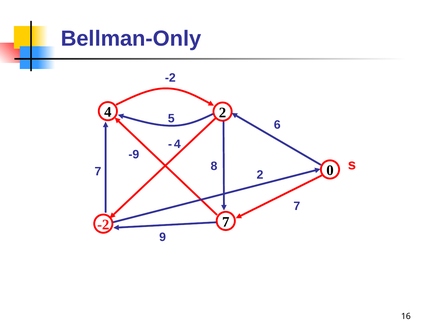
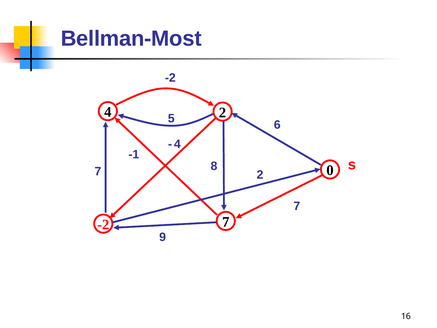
Bellman-Only: Bellman-Only -> Bellman-Most (131, 39)
-9: -9 -> -1 (134, 154)
